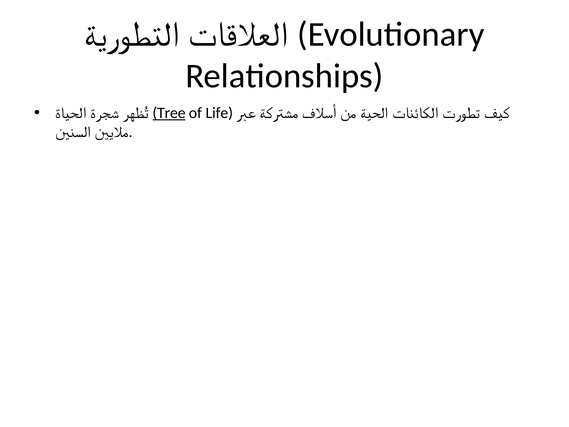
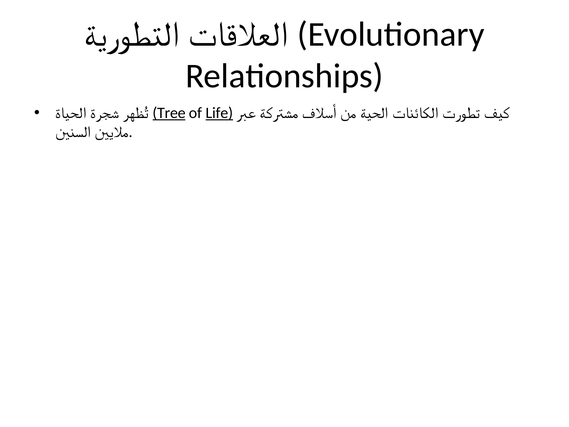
Life underline: none -> present (219, 113)
